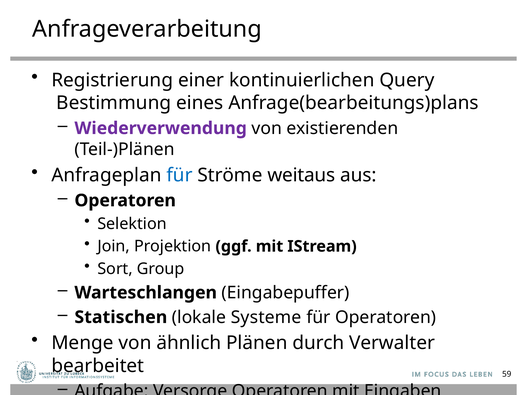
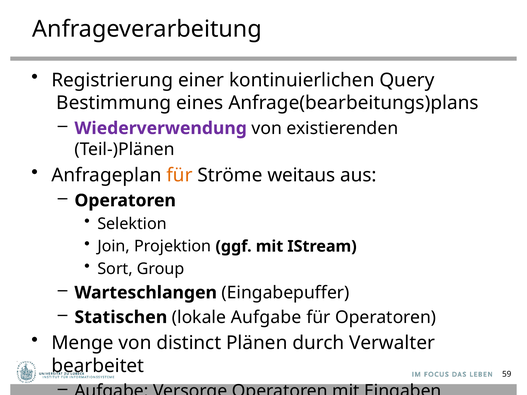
für colour: blue -> orange (180, 175)
lokale Systeme: Systeme -> Aufgabe (266, 317)
ähnlich: ähnlich -> distinct (189, 343)
